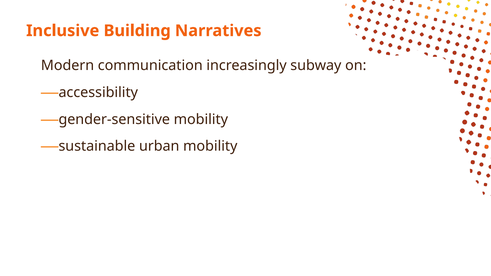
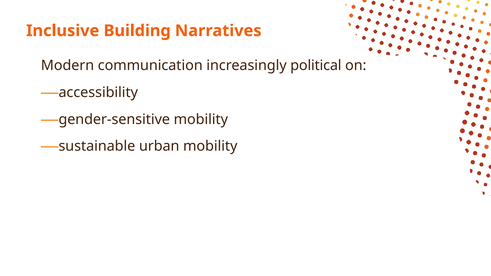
subway: subway -> political (316, 66)
